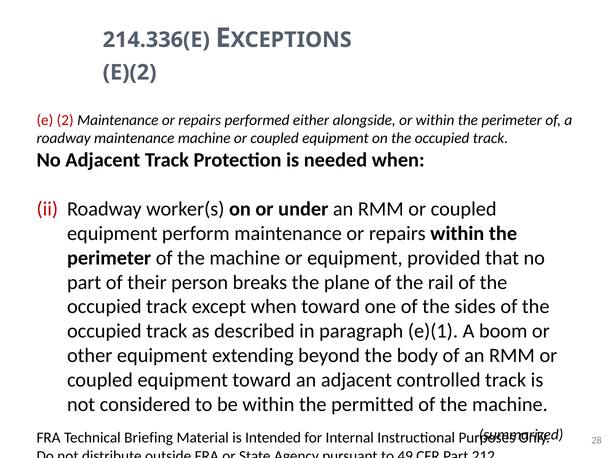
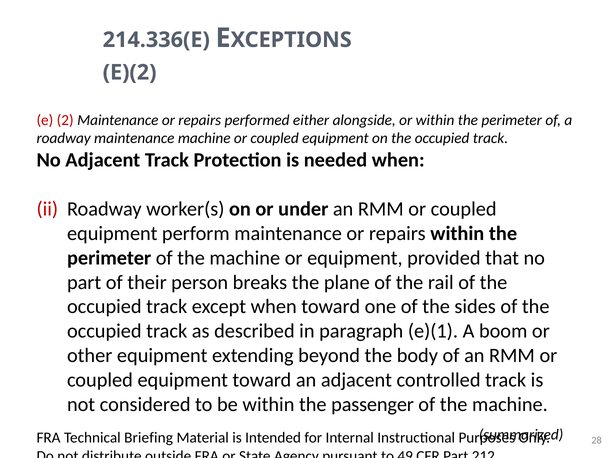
permitted: permitted -> passenger (373, 404)
